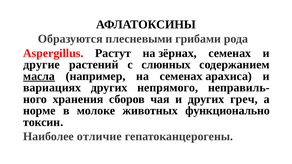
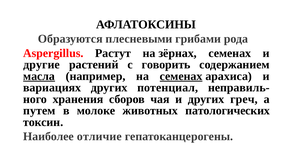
слюнных: слюнных -> говорить (166, 65)
семенах underline: none -> present (181, 76)
непрямого: непрямого -> потенциал (168, 88)
норме: норме -> путем (39, 111)
функционально: функционально -> патологических (228, 111)
